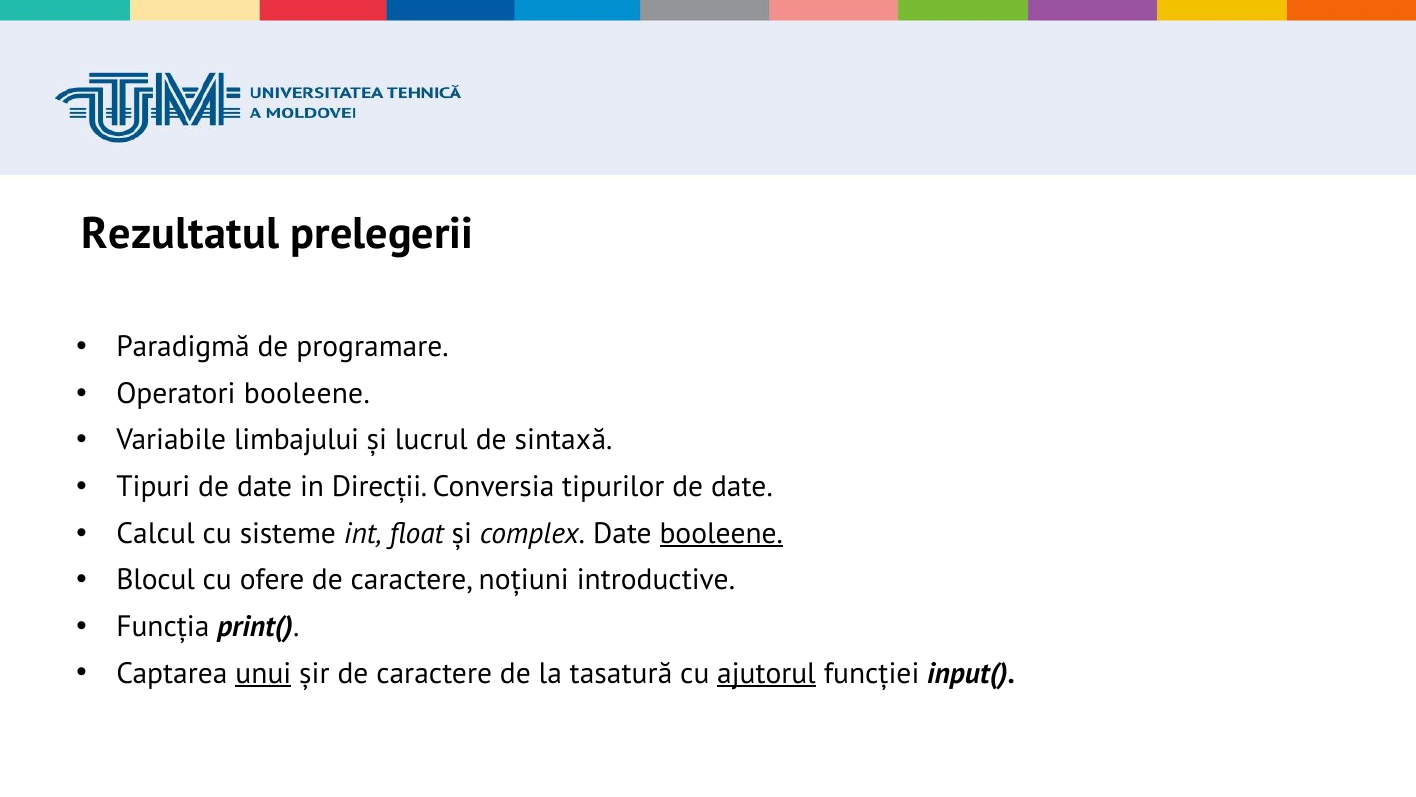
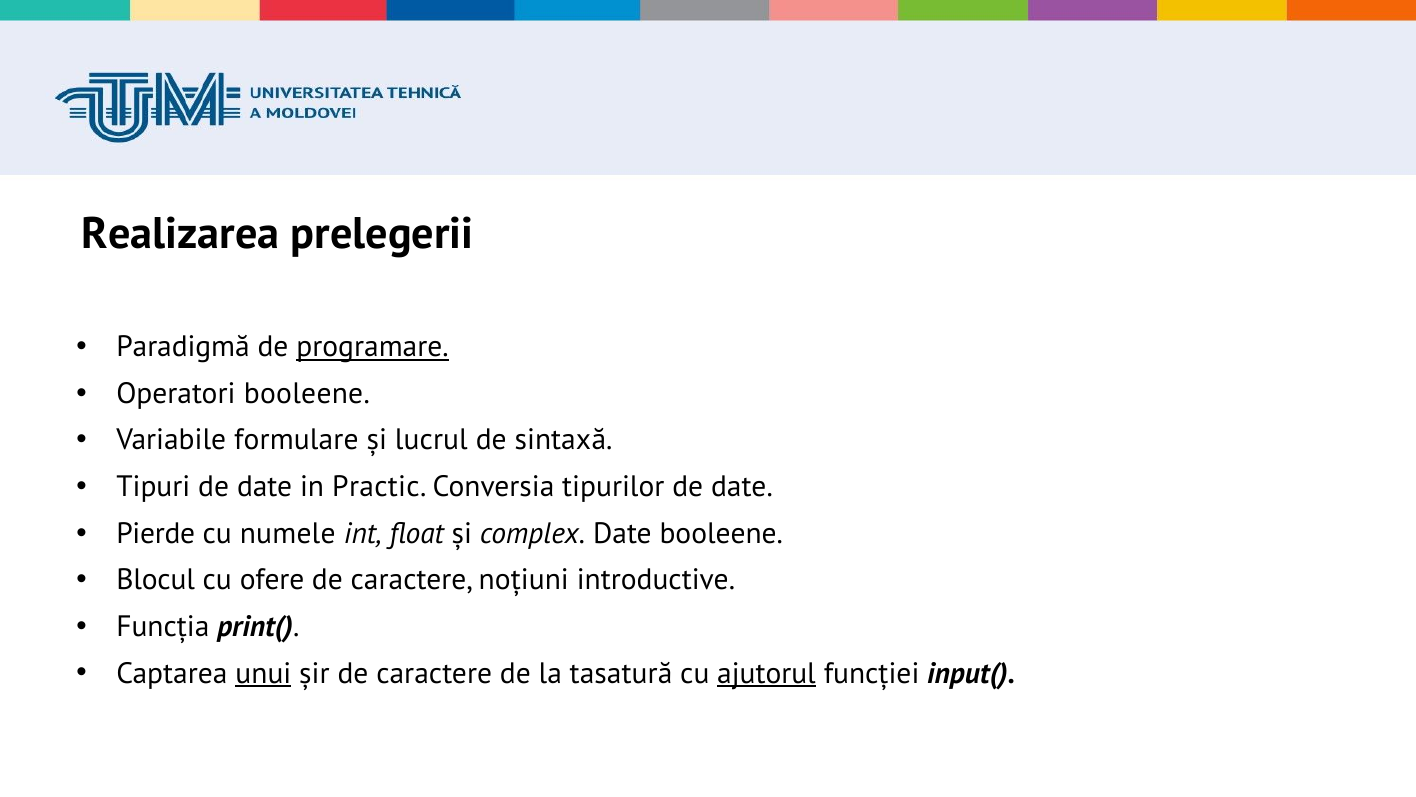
Rezultatul: Rezultatul -> Realizarea (181, 234)
programare underline: none -> present (373, 347)
limbajului: limbajului -> formulare (296, 440)
Direcţii: Direcţii -> Practic (379, 487)
Calcul: Calcul -> Pierde (156, 533)
sisteme: sisteme -> numele (288, 533)
booleene underline: present -> none (721, 533)
